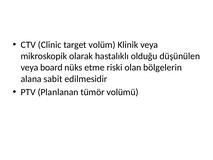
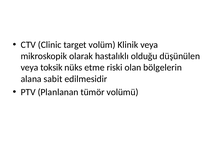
board: board -> toksik (51, 67)
